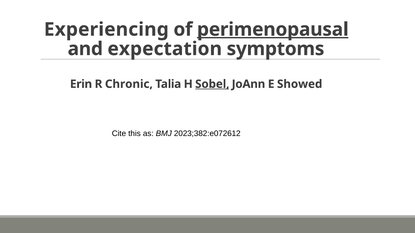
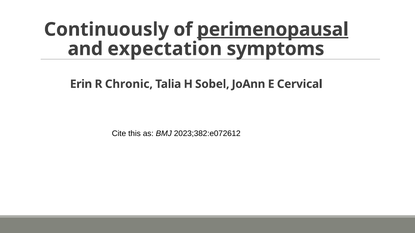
Experiencing: Experiencing -> Continuously (106, 30)
Sobel underline: present -> none (212, 84)
Showed: Showed -> Cervical (300, 84)
